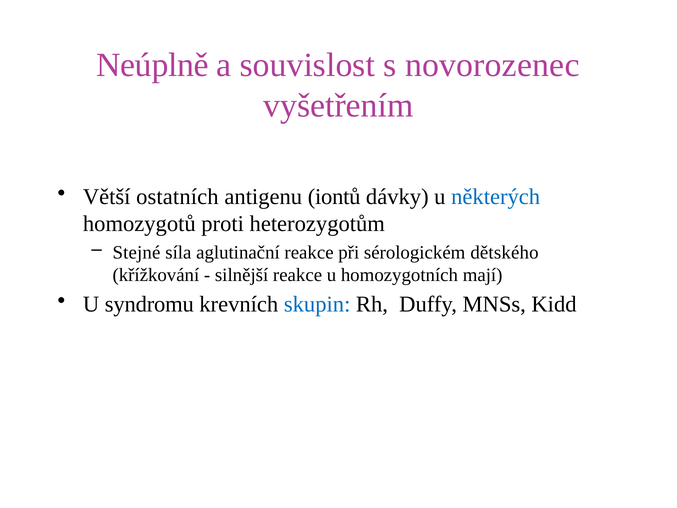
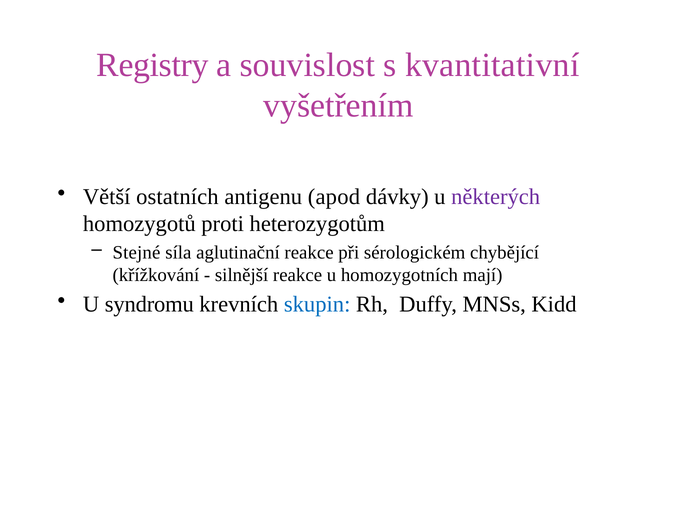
Neúplně: Neúplně -> Registry (152, 65)
novorozenec: novorozenec -> kvantitativní (492, 65)
iontů: iontů -> apod (334, 197)
některých colour: blue -> purple (496, 197)
dětského: dětského -> chybějící (505, 252)
